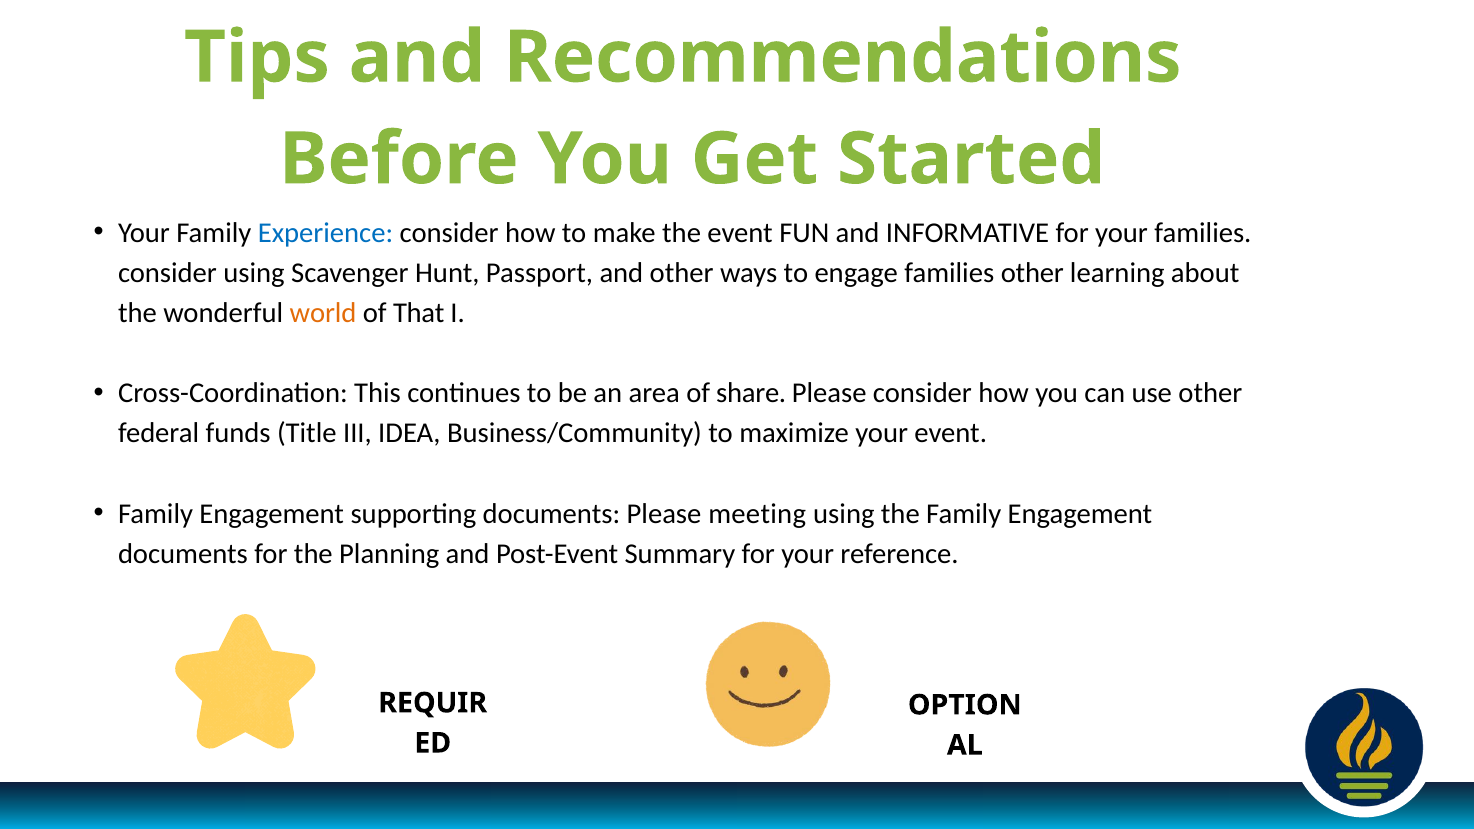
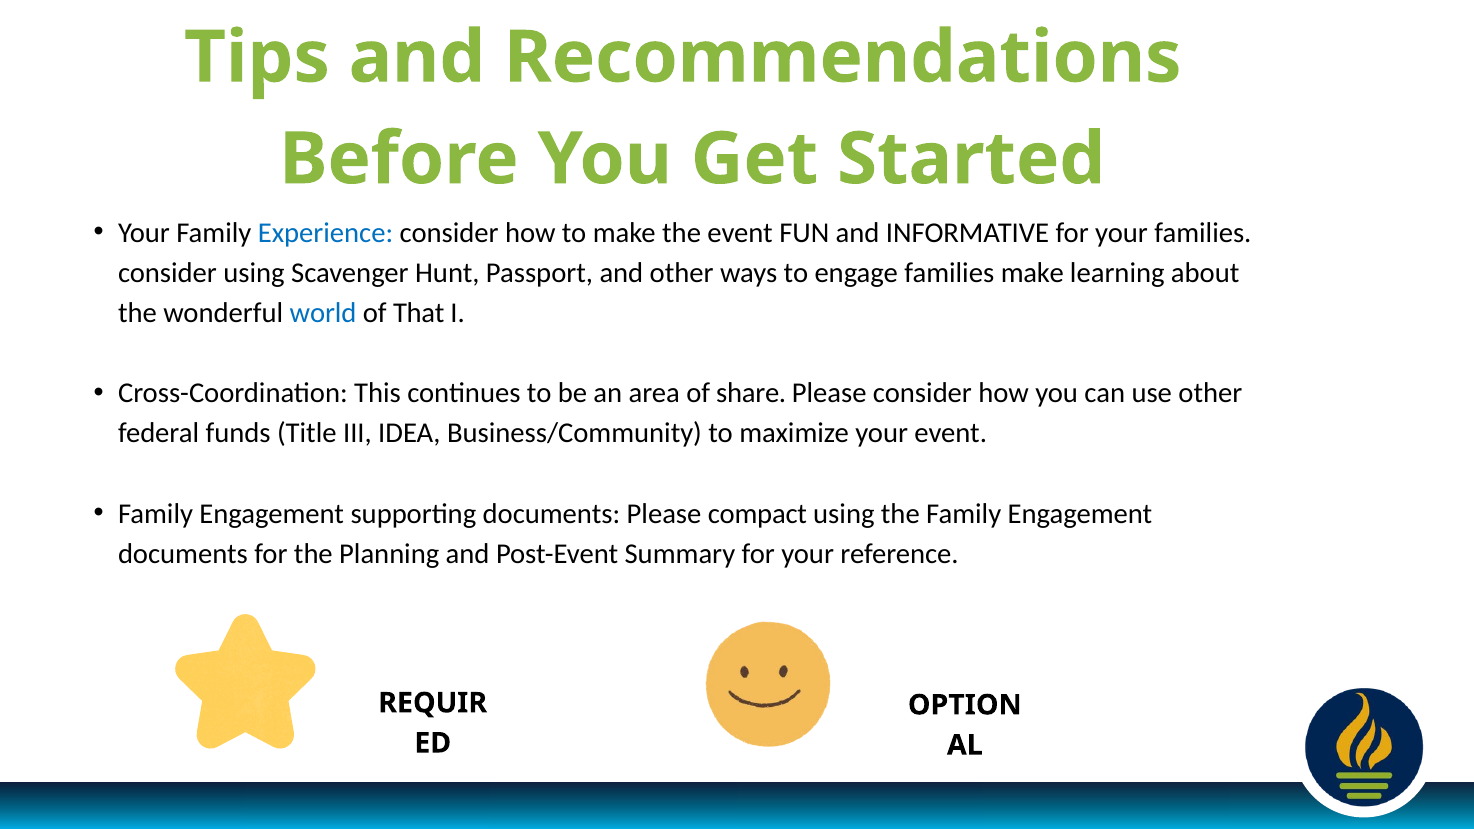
families other: other -> make (1032, 273)
world colour: orange -> blue (323, 313)
meeting: meeting -> compact (757, 514)
